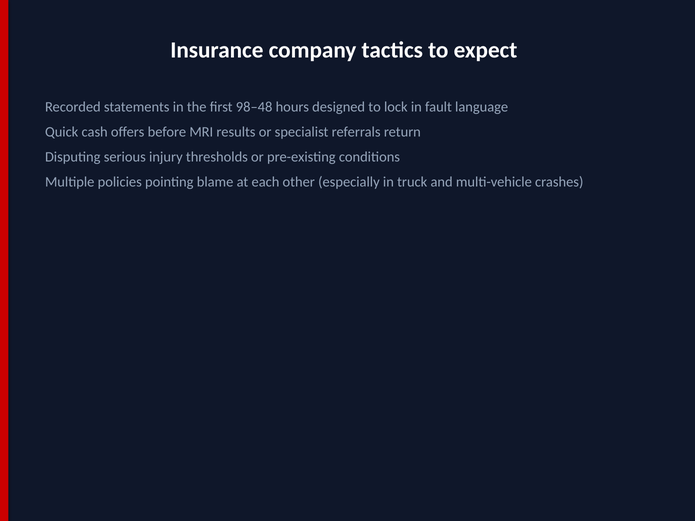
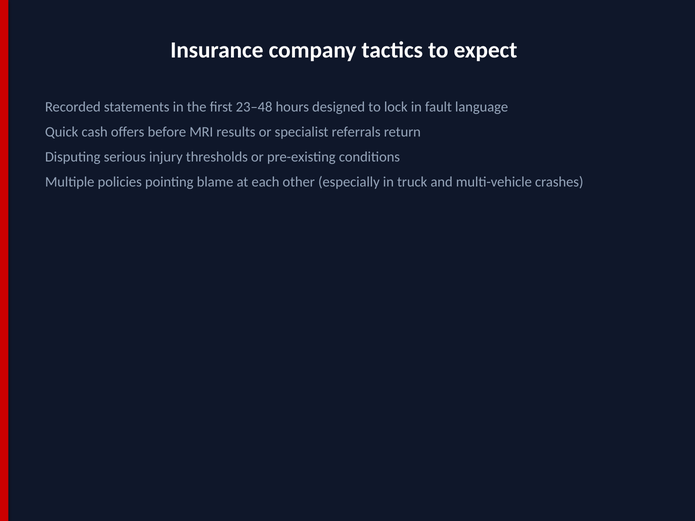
98–48: 98–48 -> 23–48 (254, 107)
